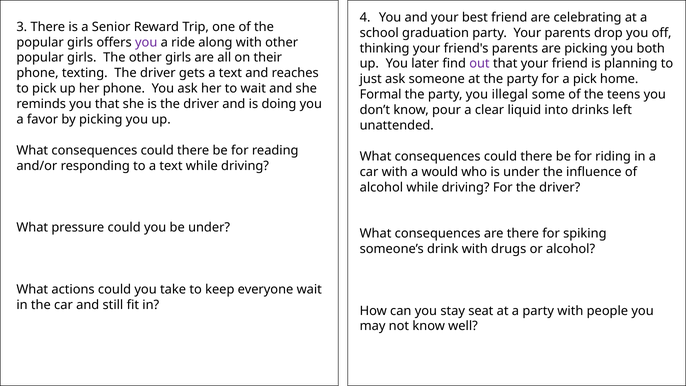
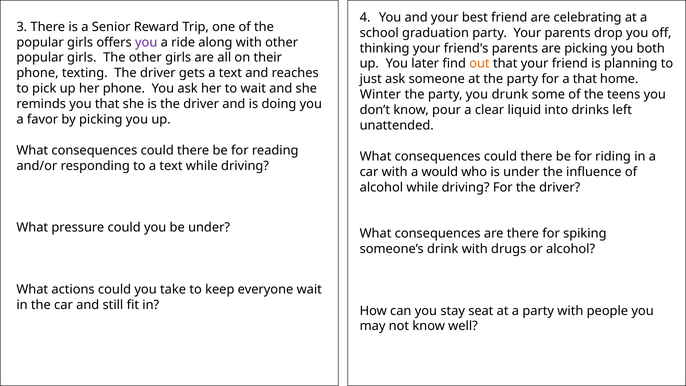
out colour: purple -> orange (479, 64)
a pick: pick -> that (585, 79)
Formal: Formal -> Winter (380, 95)
illegal: illegal -> drunk (510, 95)
